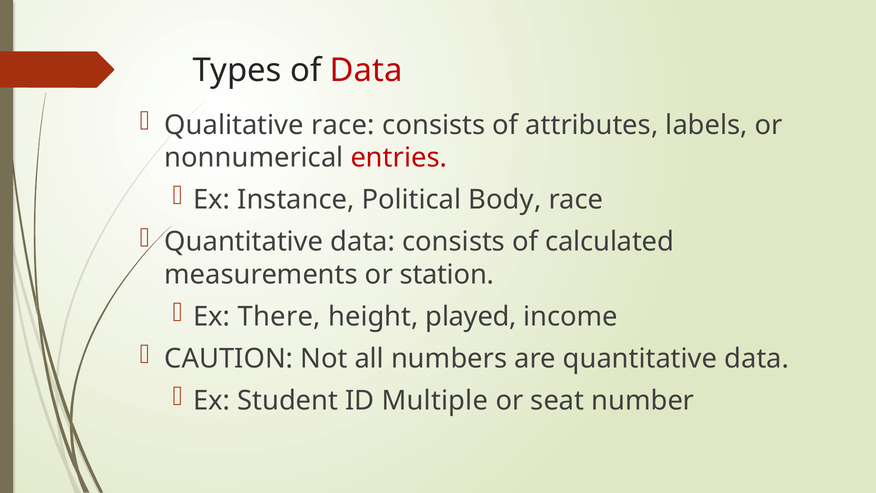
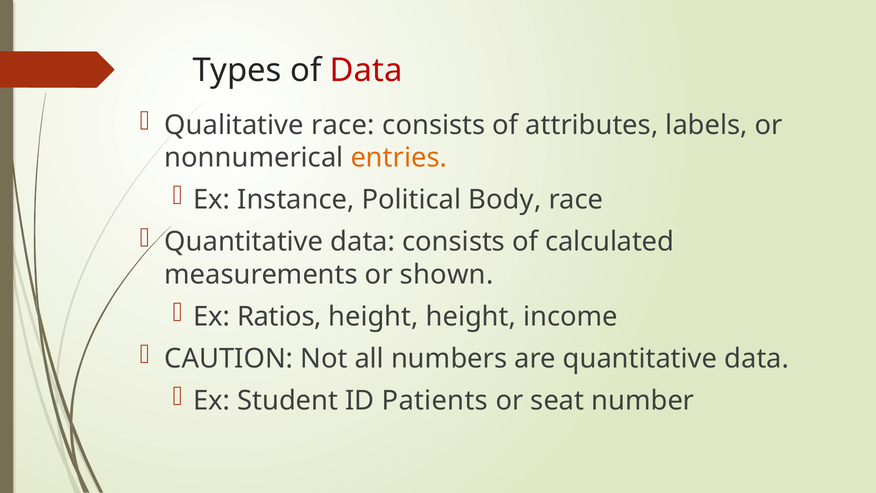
entries colour: red -> orange (399, 158)
station: station -> shown (447, 275)
There: There -> Ratios (279, 317)
height played: played -> height (471, 317)
Multiple: Multiple -> Patients (435, 401)
